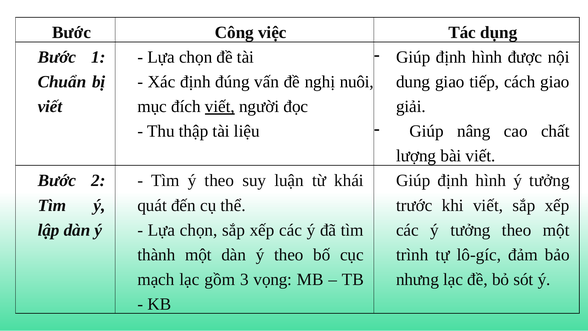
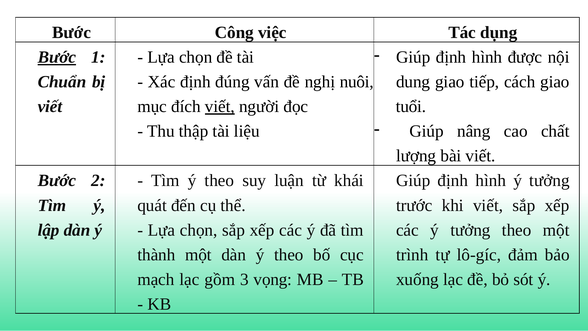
Bước underline: none -> present (57, 57)
giải: giải -> tuổi (411, 107)
nhưng: nhưng -> xuống (417, 279)
